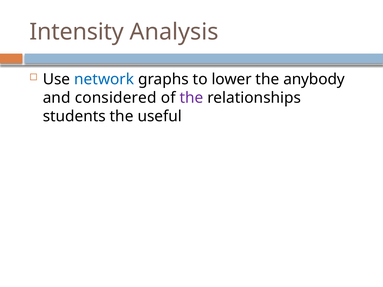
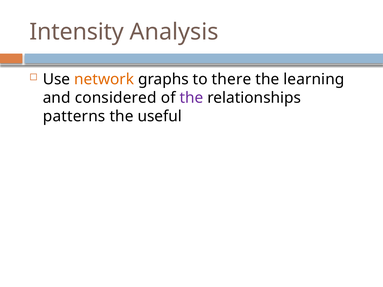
network colour: blue -> orange (104, 79)
lower: lower -> there (231, 79)
anybody: anybody -> learning (314, 79)
students: students -> patterns (74, 116)
